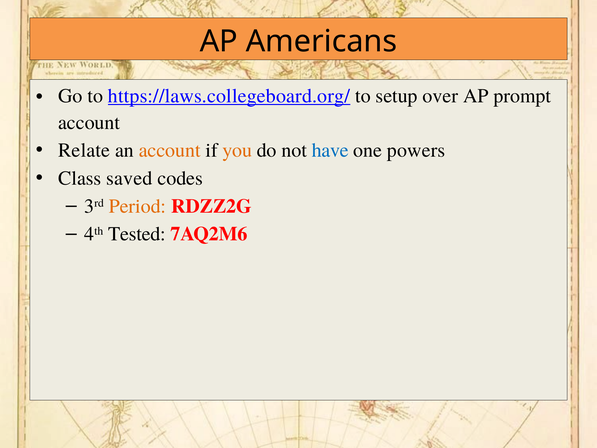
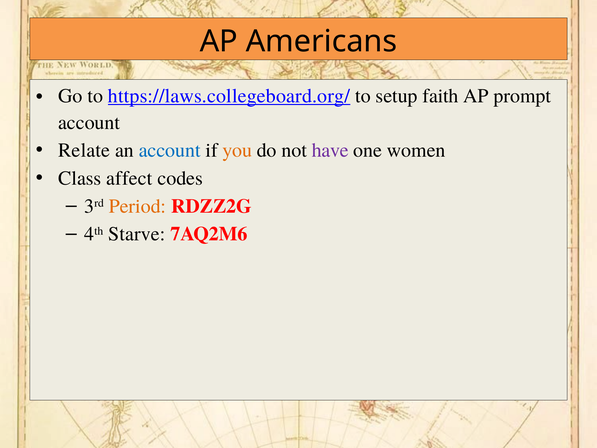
over: over -> faith (440, 96)
account colour: orange -> blue (170, 150)
have colour: blue -> purple (330, 150)
powers: powers -> women (416, 150)
saved: saved -> affect (129, 178)
Tested: Tested -> Starve (137, 234)
